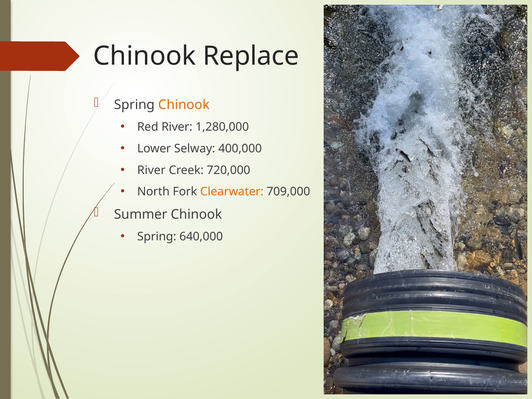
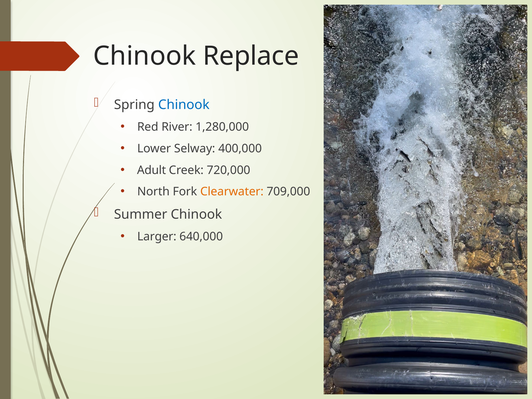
Chinook colour: orange -> blue (184, 105)
River: River -> Adult (152, 170)
Spring: Spring -> Larger (157, 237)
